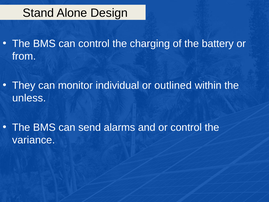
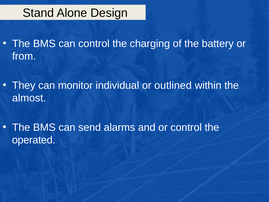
unless: unless -> almost (29, 98)
variance: variance -> operated (34, 140)
